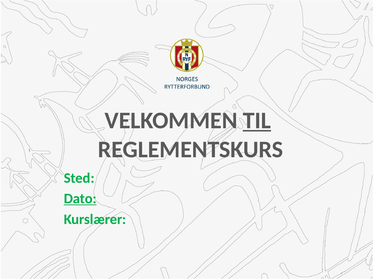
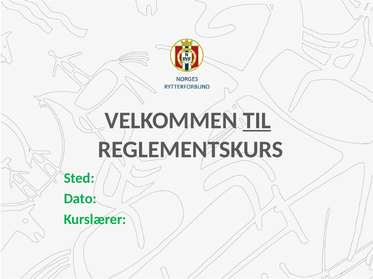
Dato underline: present -> none (80, 199)
